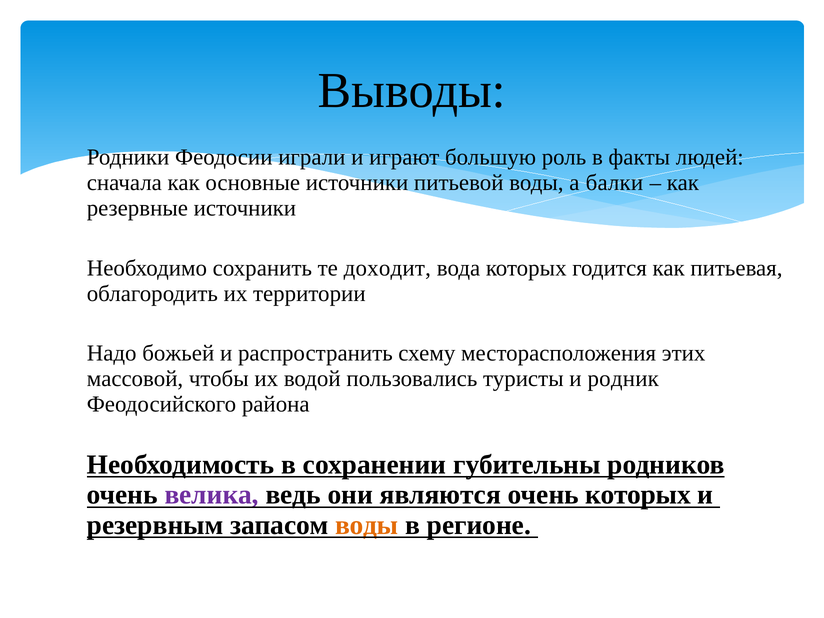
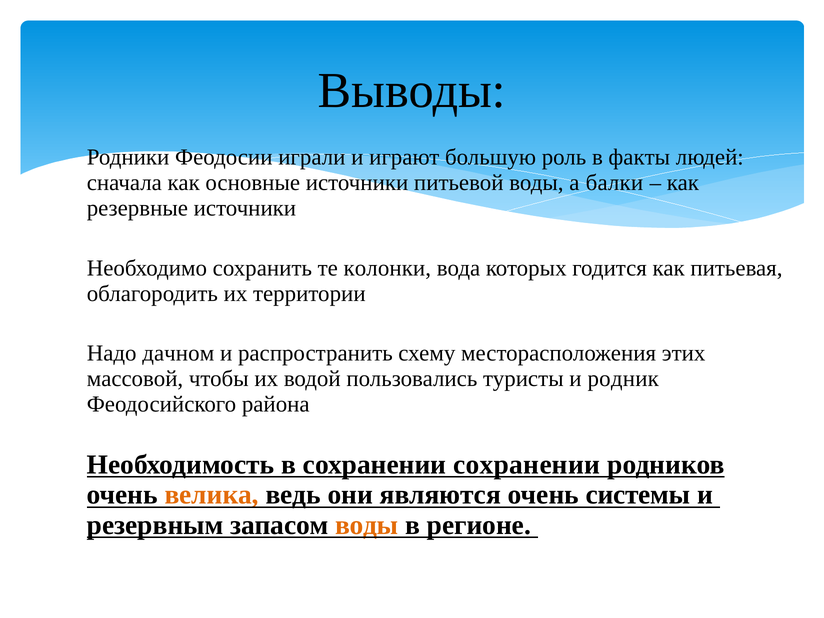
доходит: доходит -> колонки (387, 268)
божьей: божьей -> дачном (178, 353)
сохранении губительны: губительны -> сохранении (527, 465)
велика colour: purple -> orange (212, 495)
очень которых: которых -> системы (638, 495)
